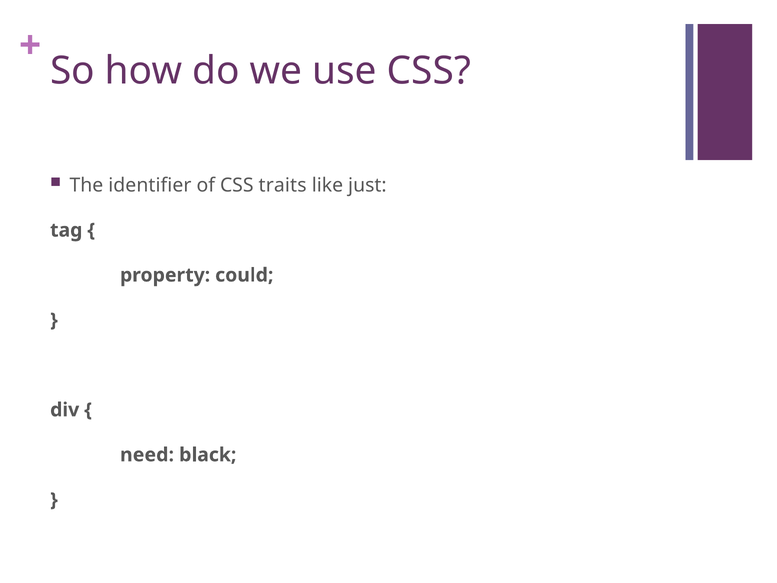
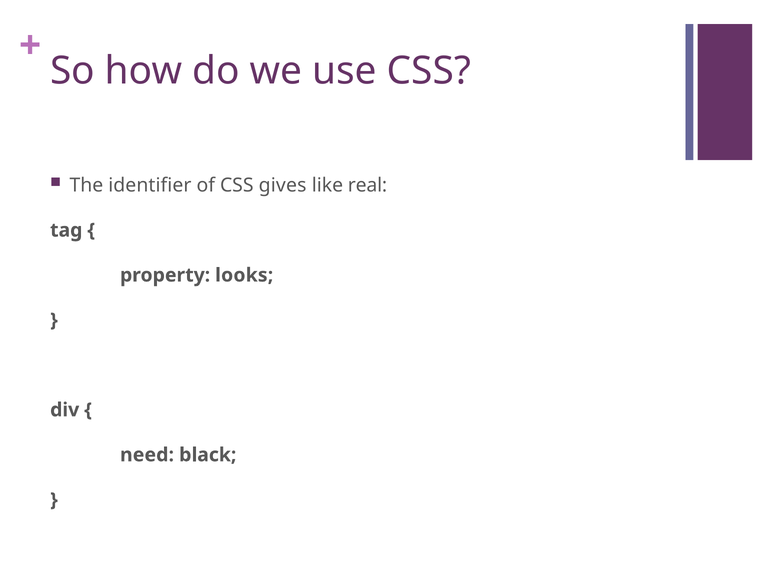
traits: traits -> gives (283, 185)
just: just -> real (368, 185)
could: could -> looks (244, 275)
